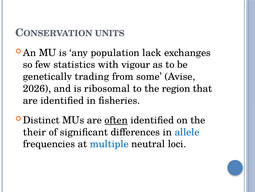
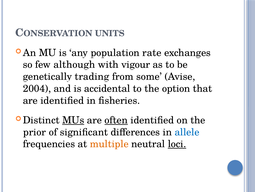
lack: lack -> rate (152, 53)
statistics: statistics -> although (74, 64)
2026: 2026 -> 2004 (37, 88)
ribosomal: ribosomal -> accidental (107, 88)
region: region -> option (176, 88)
MUs underline: none -> present (73, 120)
their: their -> prior (35, 132)
multiple colour: blue -> orange (109, 144)
loci underline: none -> present (177, 144)
